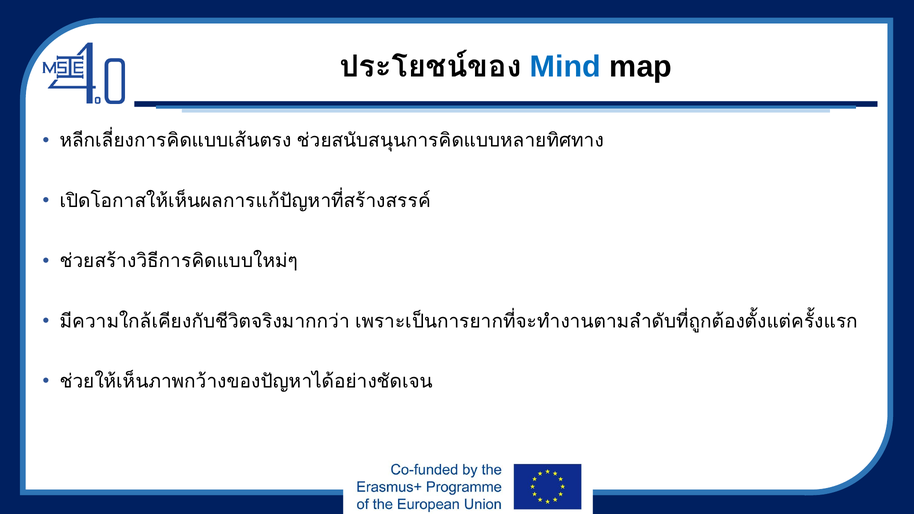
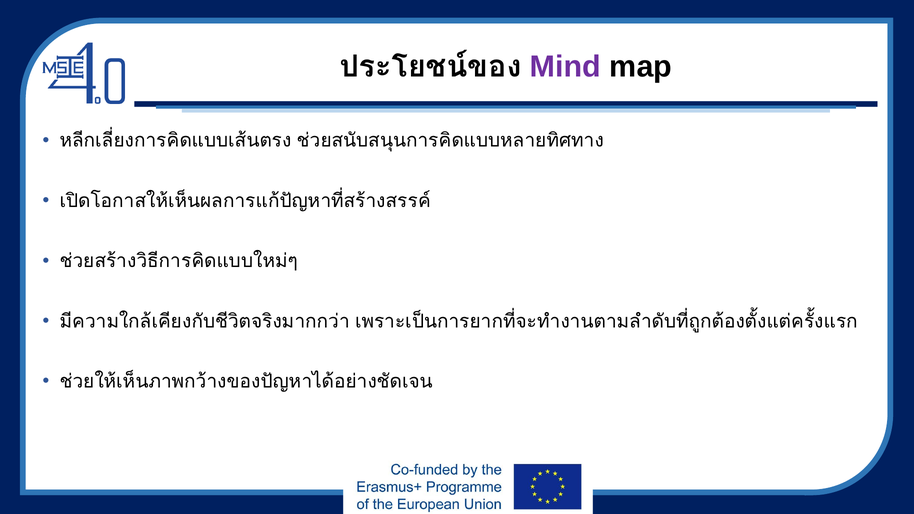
Mind colour: blue -> purple (565, 67)
